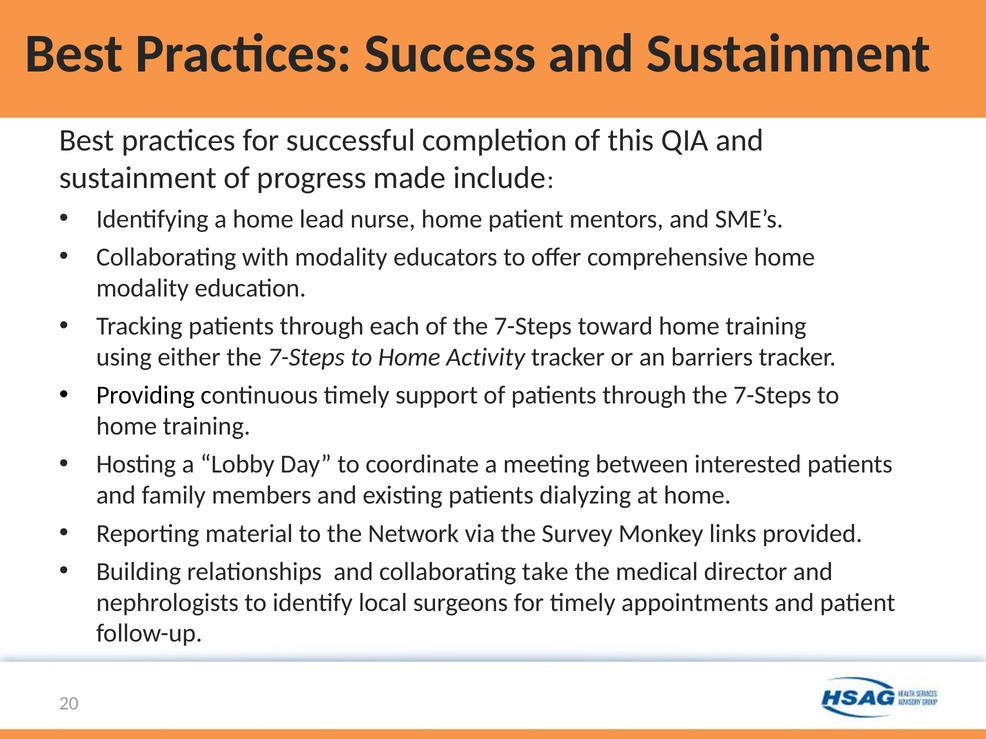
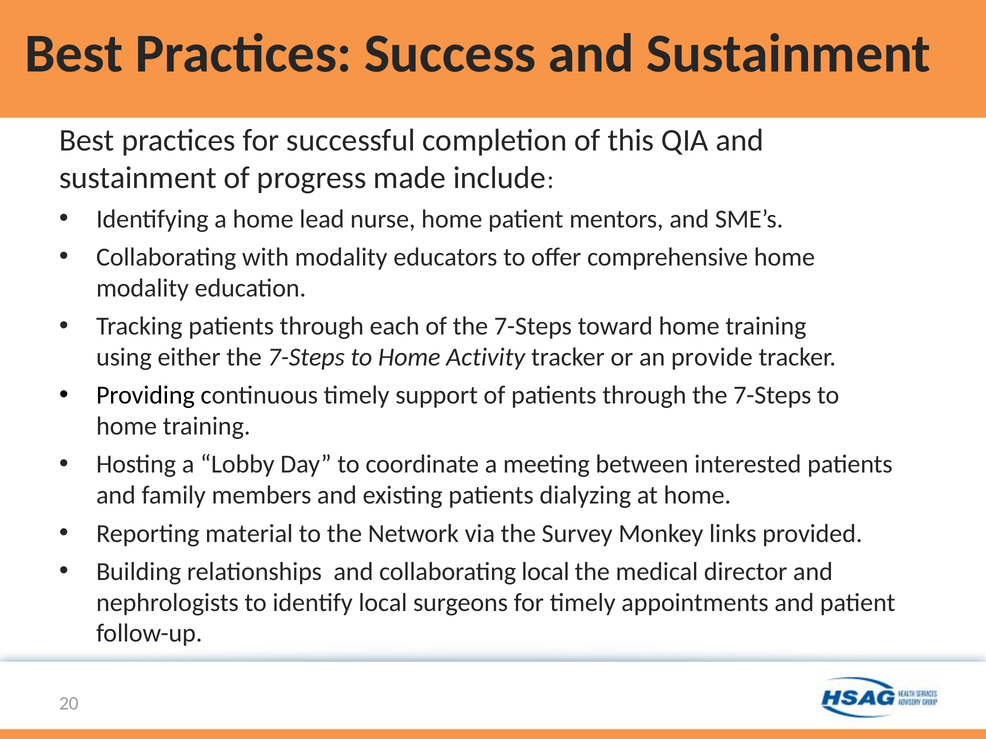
barriers: barriers -> provide (712, 357)
collaborating take: take -> local (545, 572)
